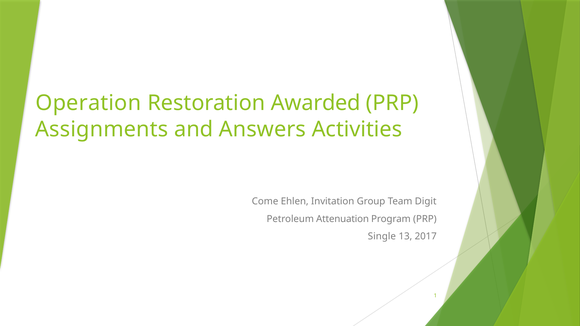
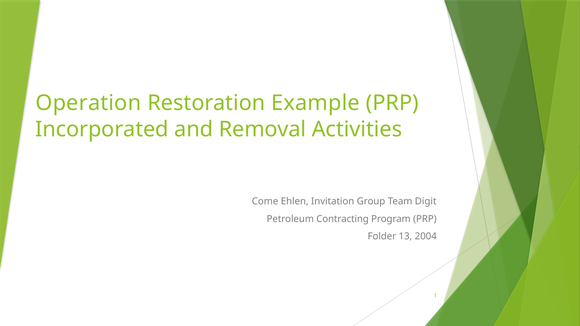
Awarded: Awarded -> Example (316, 103)
Assignments: Assignments -> Incorporated (102, 129)
Answers: Answers -> Removal (263, 129)
Attenuation: Attenuation -> Contracting (343, 219)
Single: Single -> Folder (382, 237)
2017: 2017 -> 2004 (426, 237)
